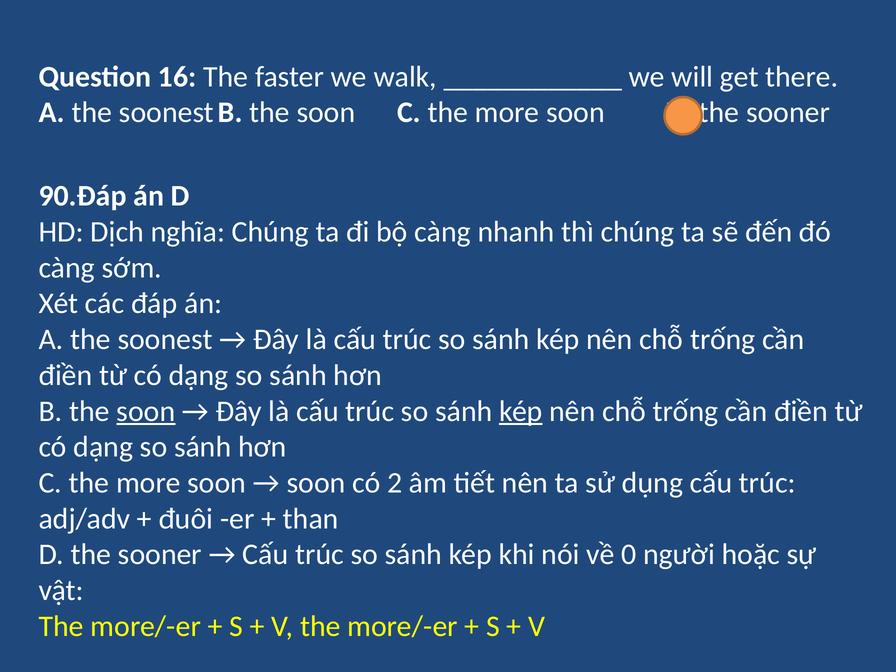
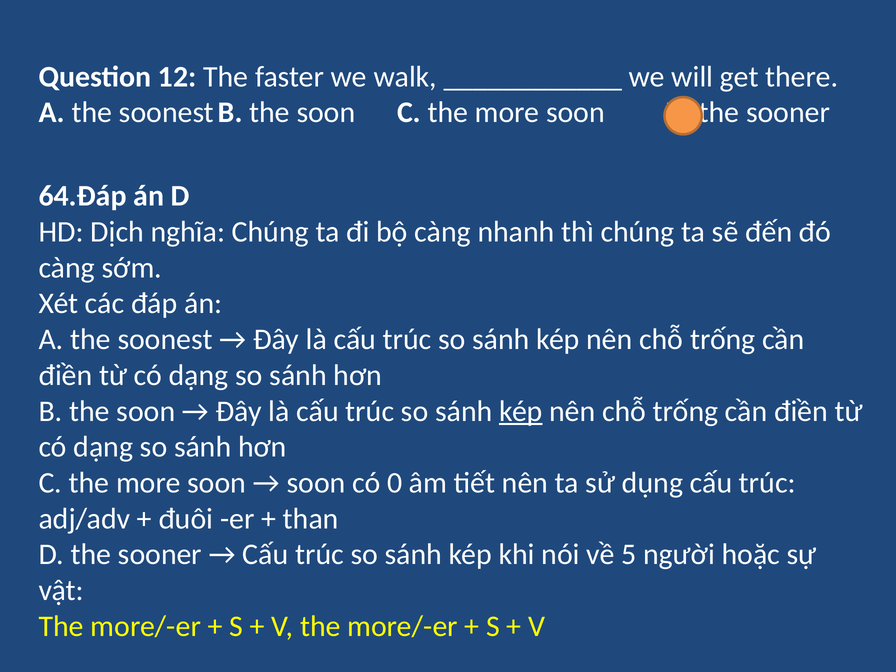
16: 16 -> 12 (177, 77)
90.Đáp: 90.Đáp -> 64.Đáp (83, 196)
soon underline: present -> none (146, 411)
2: 2 -> 0 (395, 483)
0: 0 -> 5 (629, 555)
